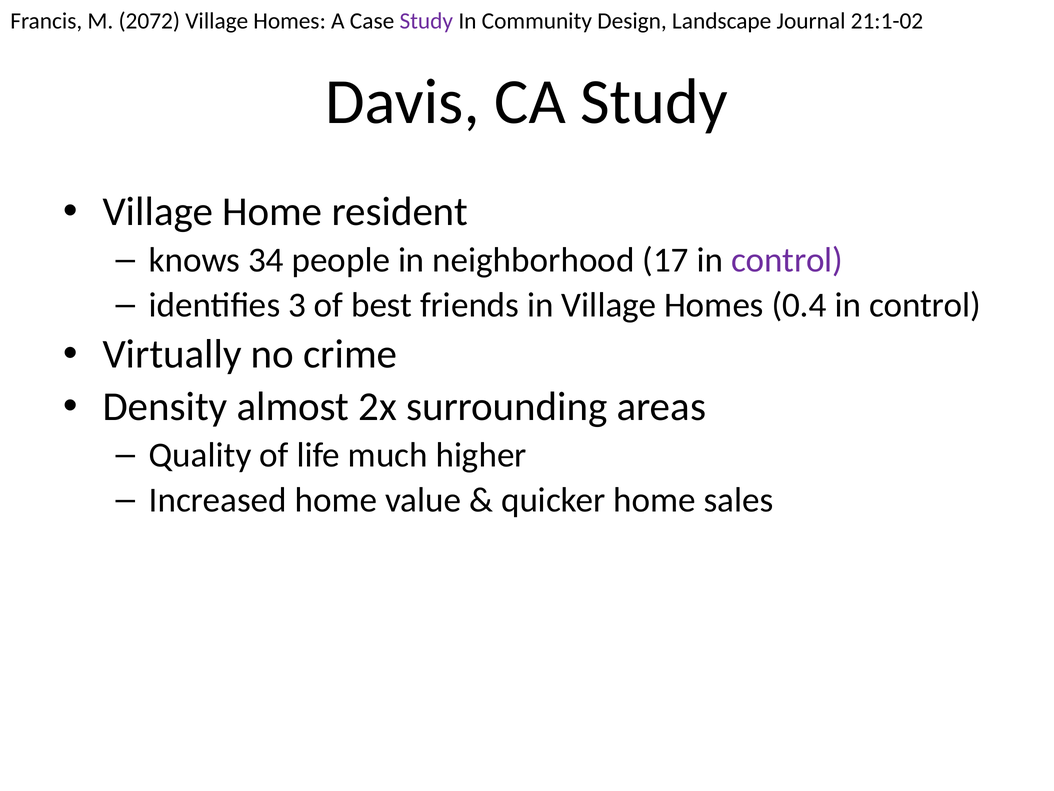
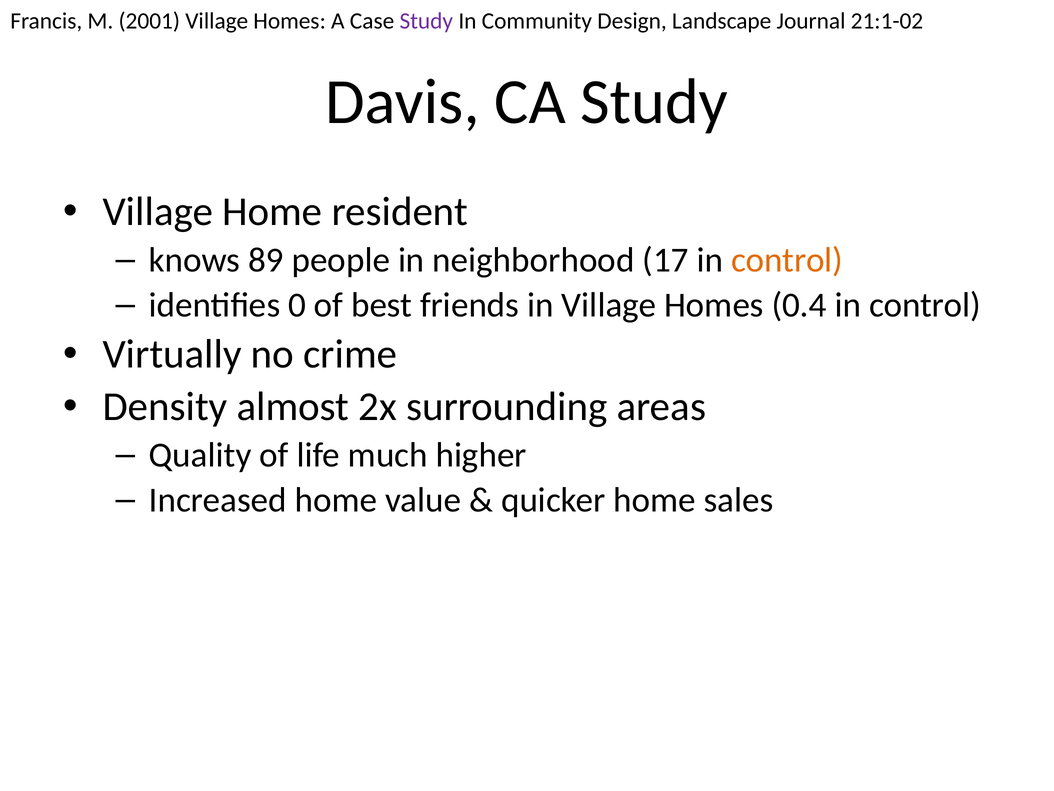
2072: 2072 -> 2001 (149, 21)
34: 34 -> 89 (266, 260)
control colour: purple -> orange (787, 260)
3: 3 -> 0 (297, 305)
